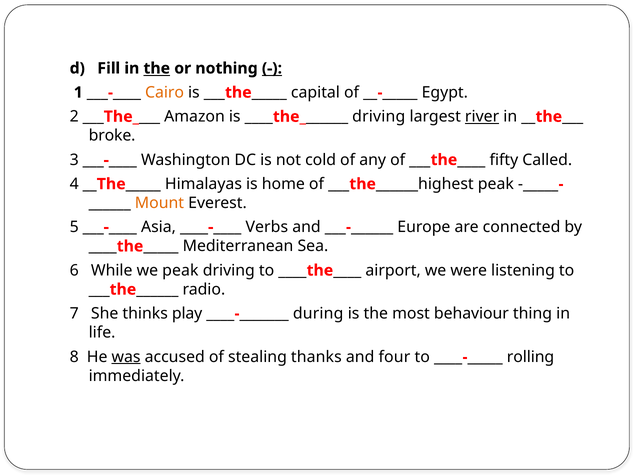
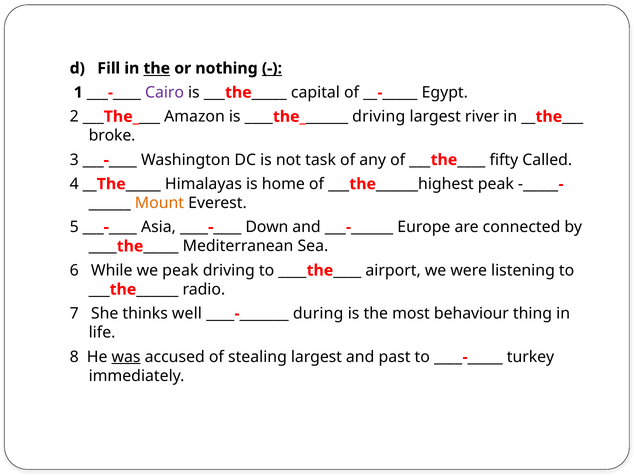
Cairo colour: orange -> purple (165, 92)
river underline: present -> none (482, 117)
cold: cold -> task (321, 160)
Verbs: Verbs -> Down (267, 227)
play: play -> well (187, 313)
stealing thanks: thanks -> largest (316, 356)
four: four -> past (395, 356)
rolling: rolling -> turkey (531, 356)
